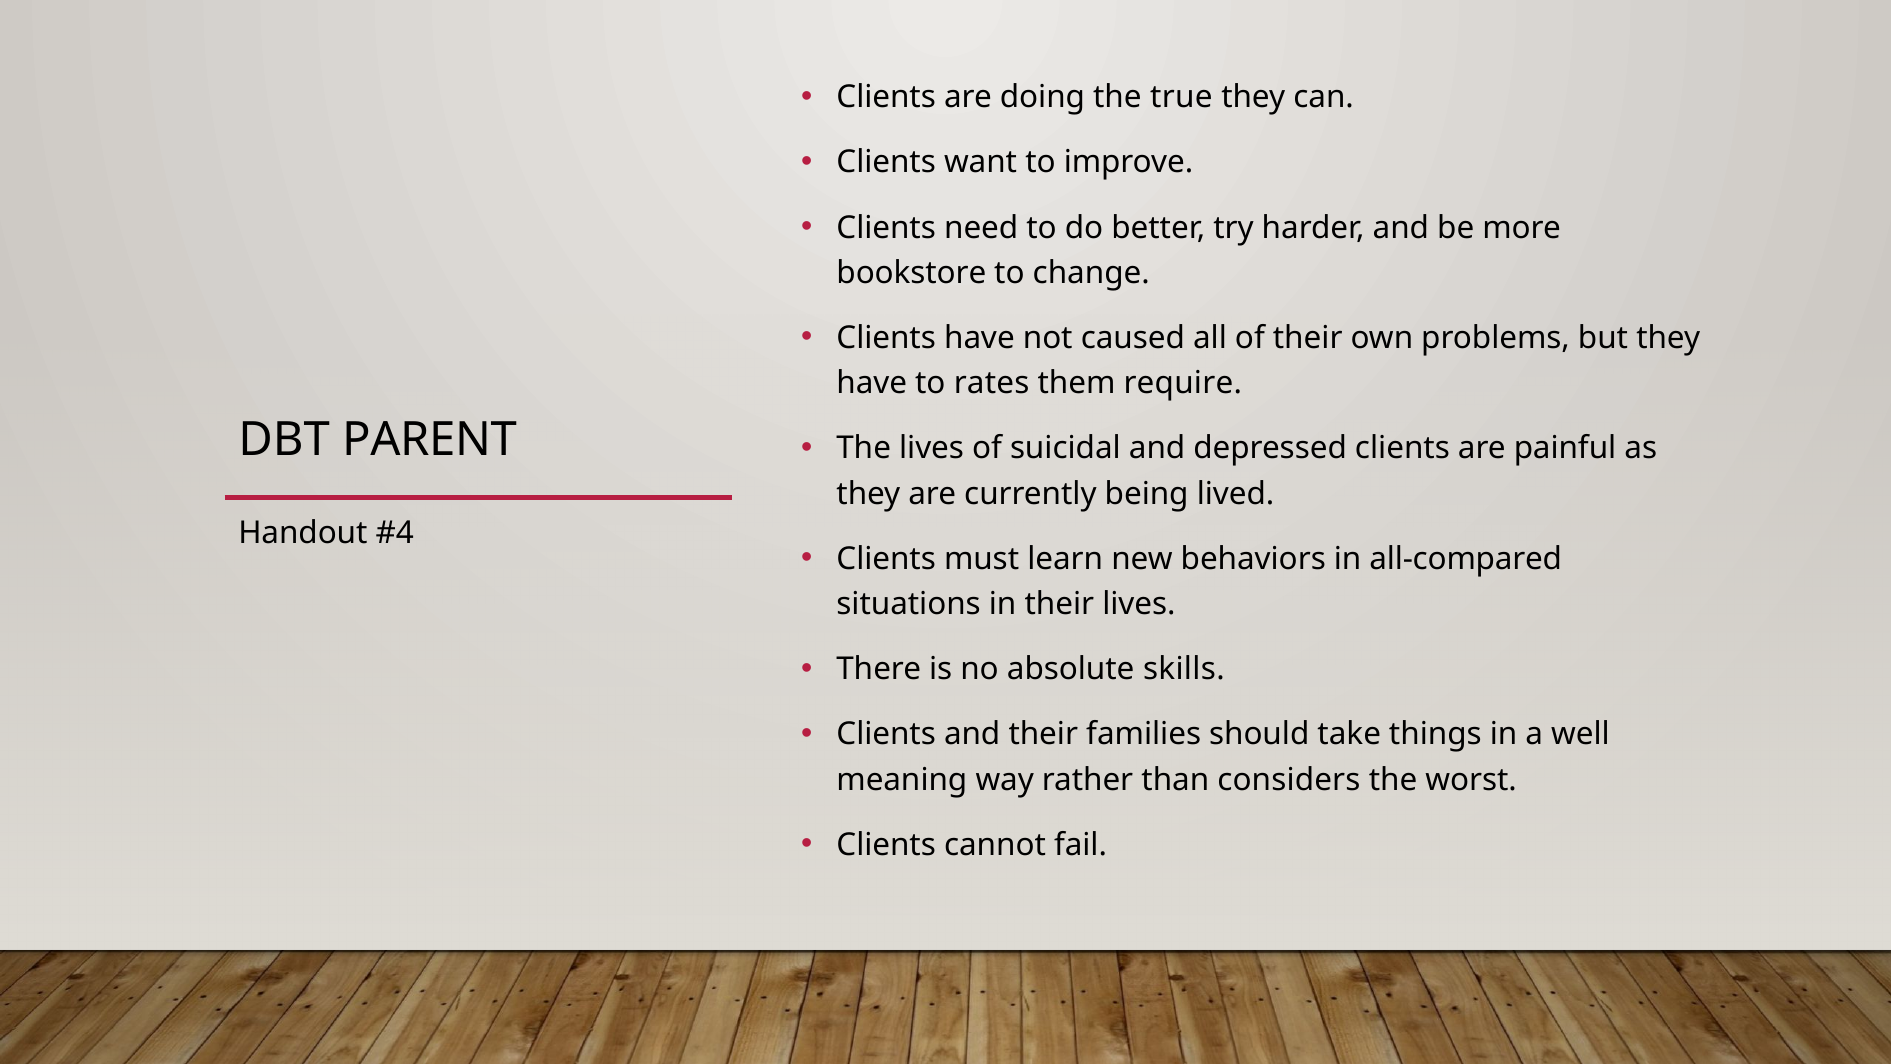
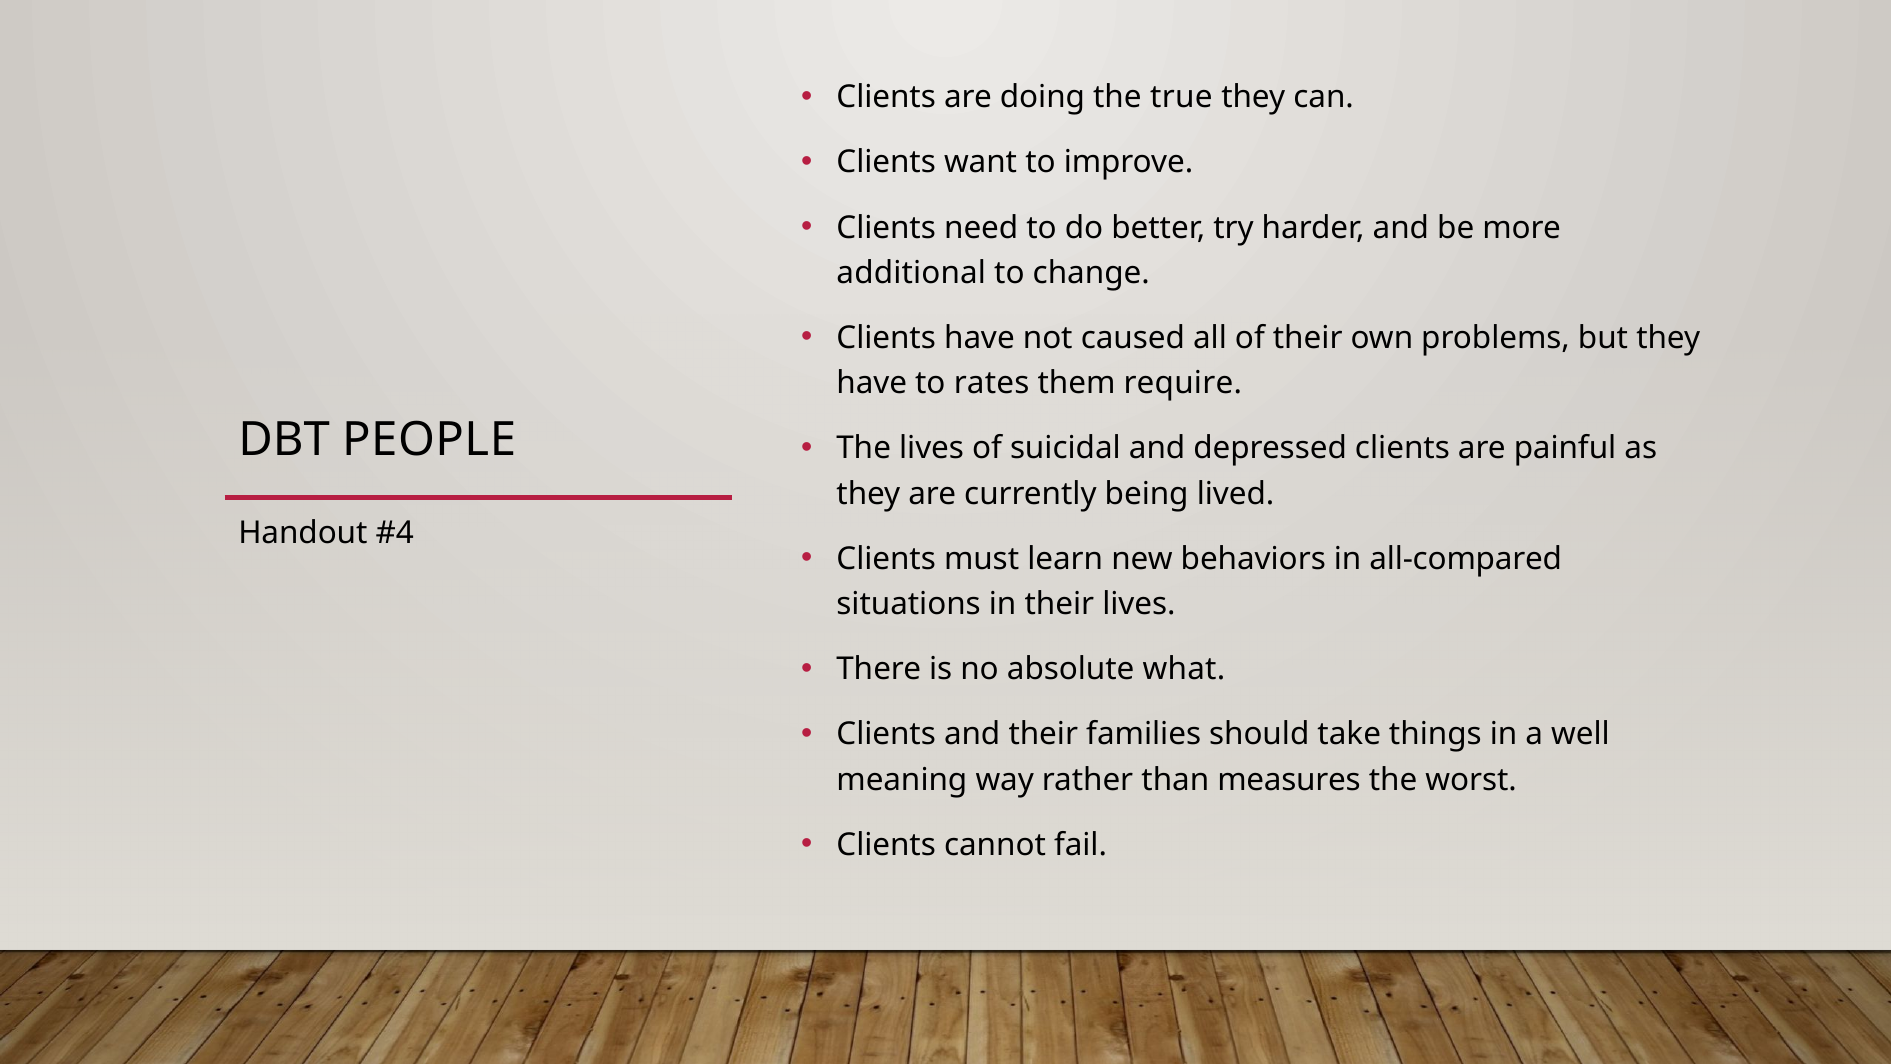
bookstore: bookstore -> additional (911, 273)
PARENT: PARENT -> PEOPLE (429, 440)
skills: skills -> what (1184, 669)
considers: considers -> measures (1289, 780)
